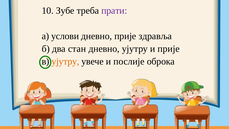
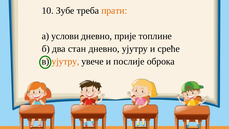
прати colour: purple -> orange (114, 11)
здравља: здравља -> топлине (155, 36)
и прије: прије -> среће (169, 49)
